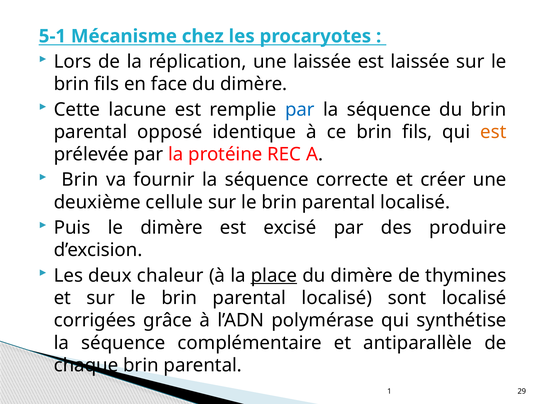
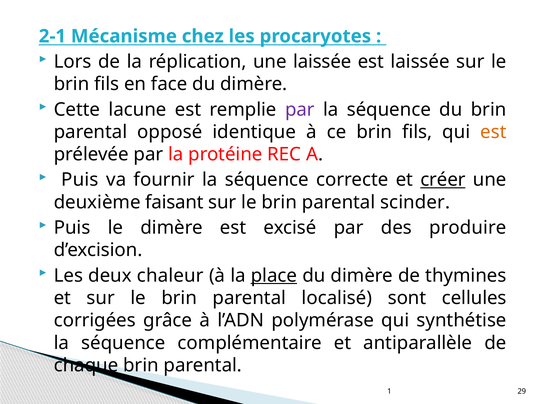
5-1: 5-1 -> 2-1 (52, 36)
par colour: blue -> purple (300, 110)
Brin: Brin -> Puis (80, 180)
créer underline: none -> present (443, 180)
cellule: cellule -> faisant (174, 202)
localisé: localisé -> scinder (415, 202)
sont localisé: localisé -> cellules (474, 298)
